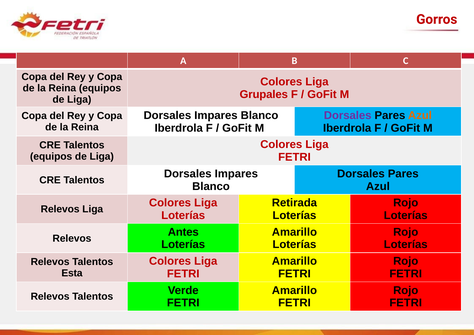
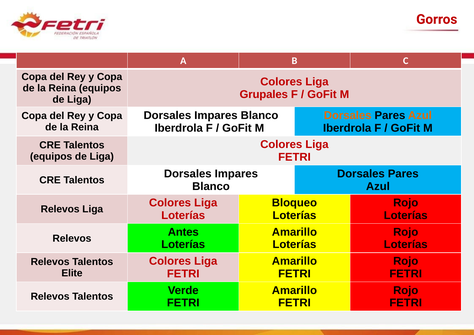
Dorsales colour: purple -> orange (348, 116)
Retirada: Retirada -> Bloqueo (294, 203)
Esta: Esta -> Elite (72, 273)
